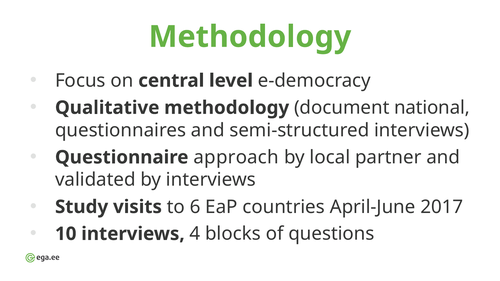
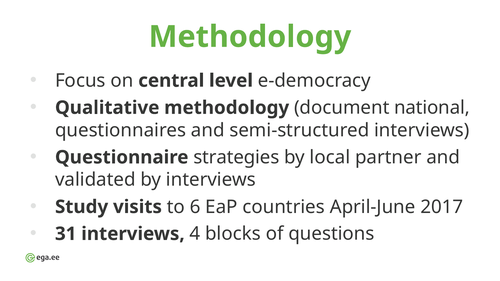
approach: approach -> strategies (236, 157)
10: 10 -> 31 (66, 234)
